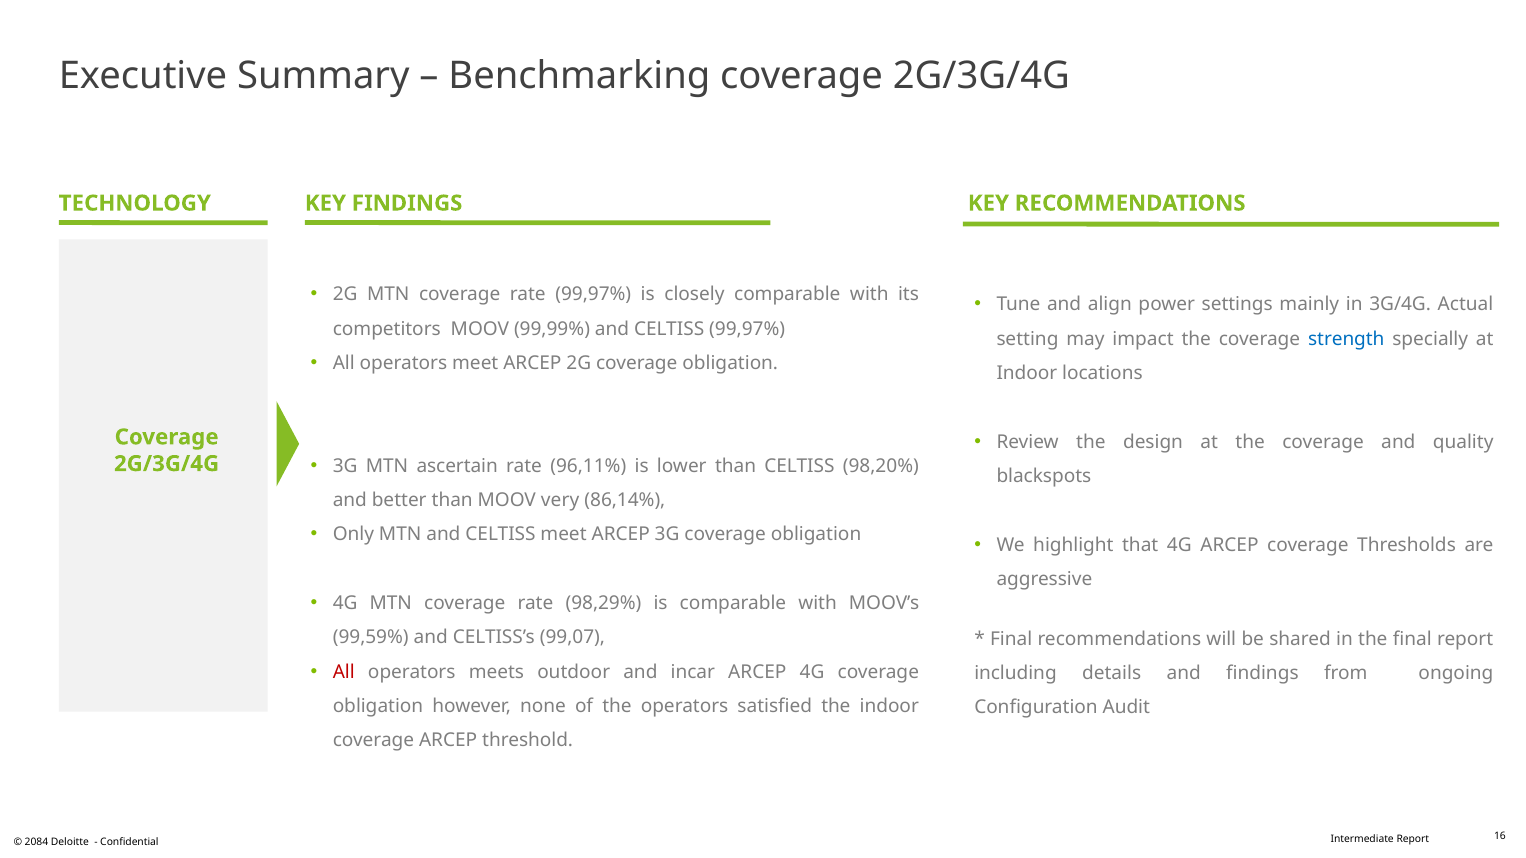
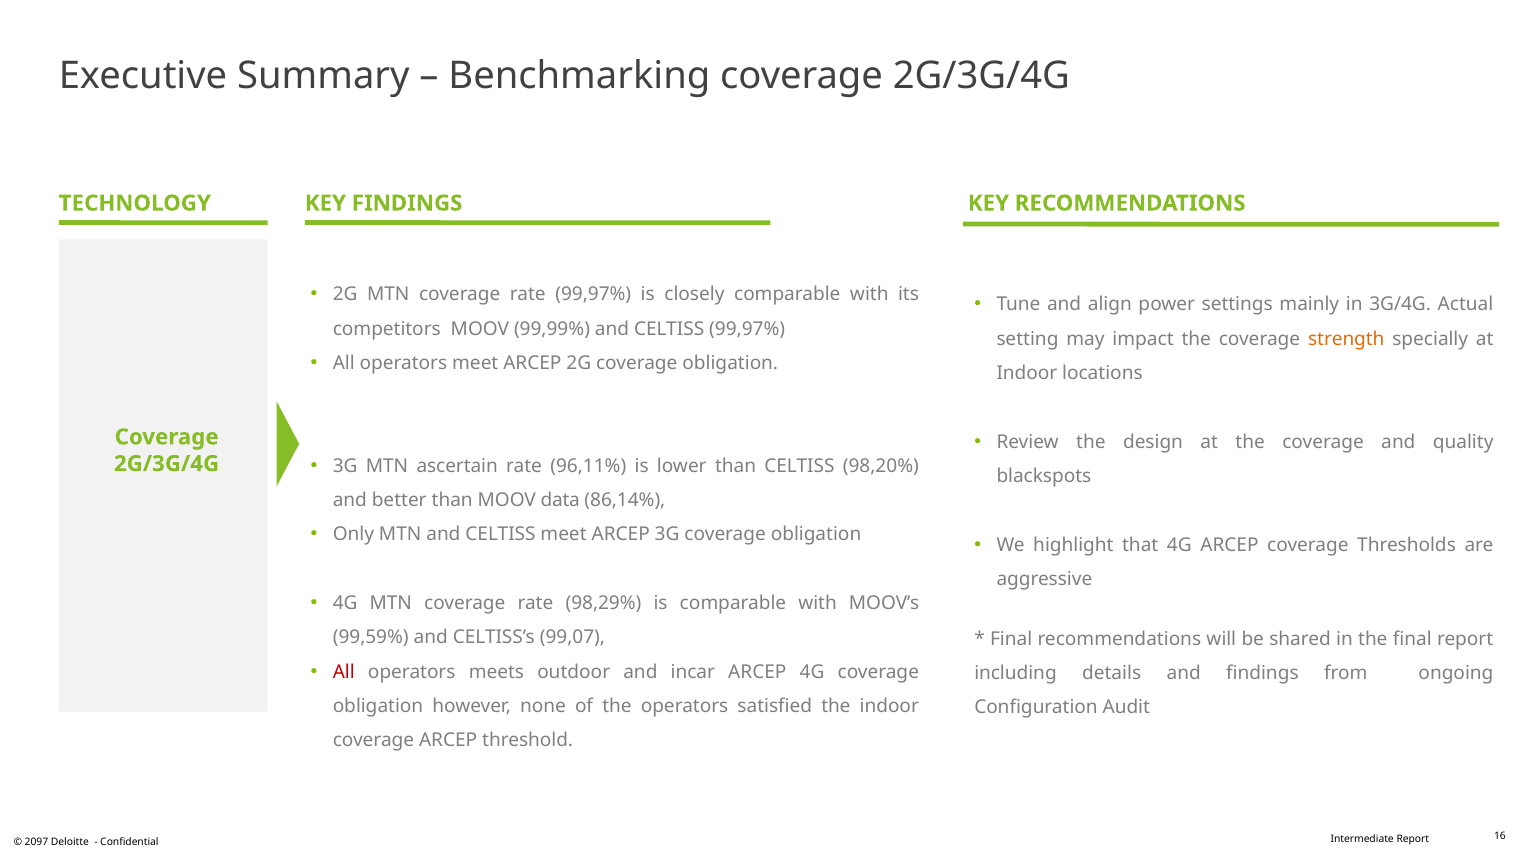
strength colour: blue -> orange (1346, 339)
very: very -> data (560, 501)
2084: 2084 -> 2097 (36, 843)
